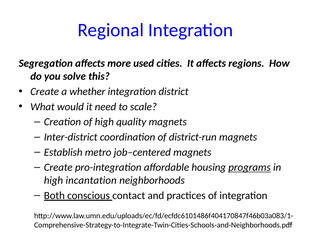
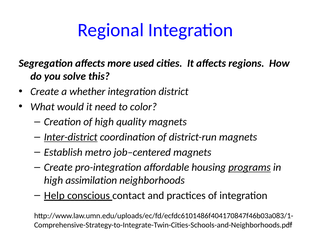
scale: scale -> color (143, 106)
Inter-district underline: none -> present (71, 137)
incantation: incantation -> assimilation (91, 180)
Both: Both -> Help (54, 195)
